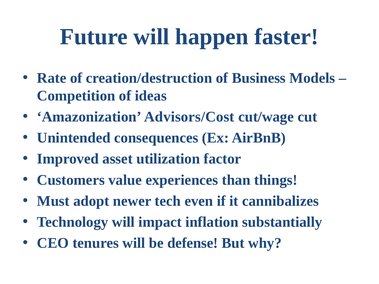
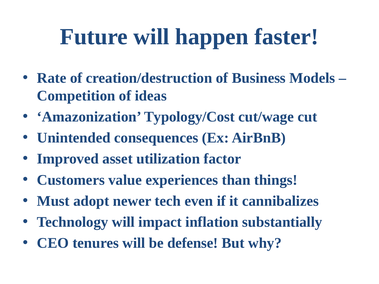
Advisors/Cost: Advisors/Cost -> Typology/Cost (189, 117)
